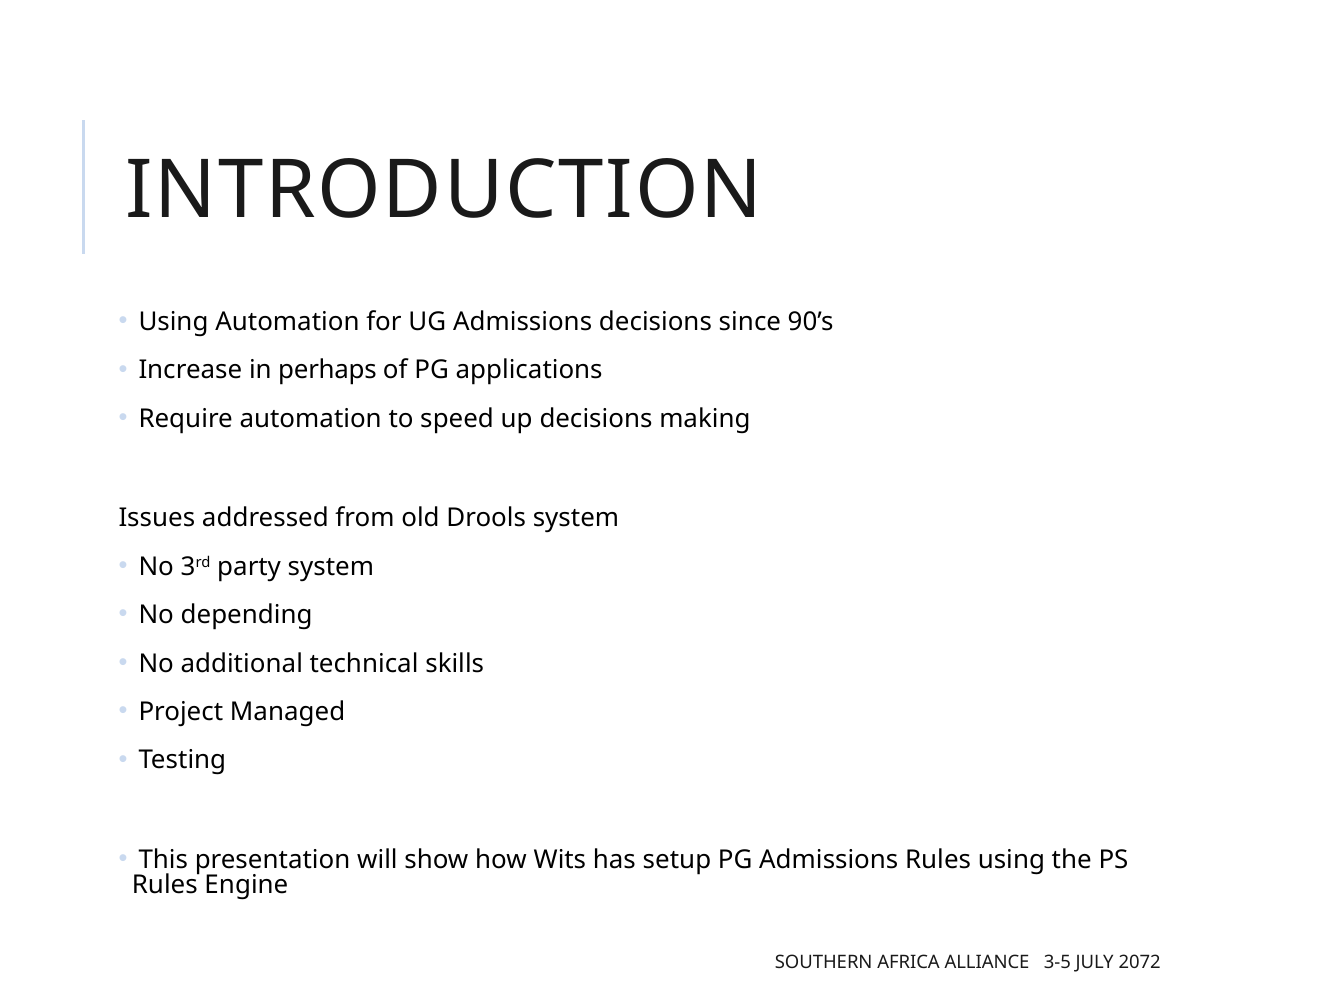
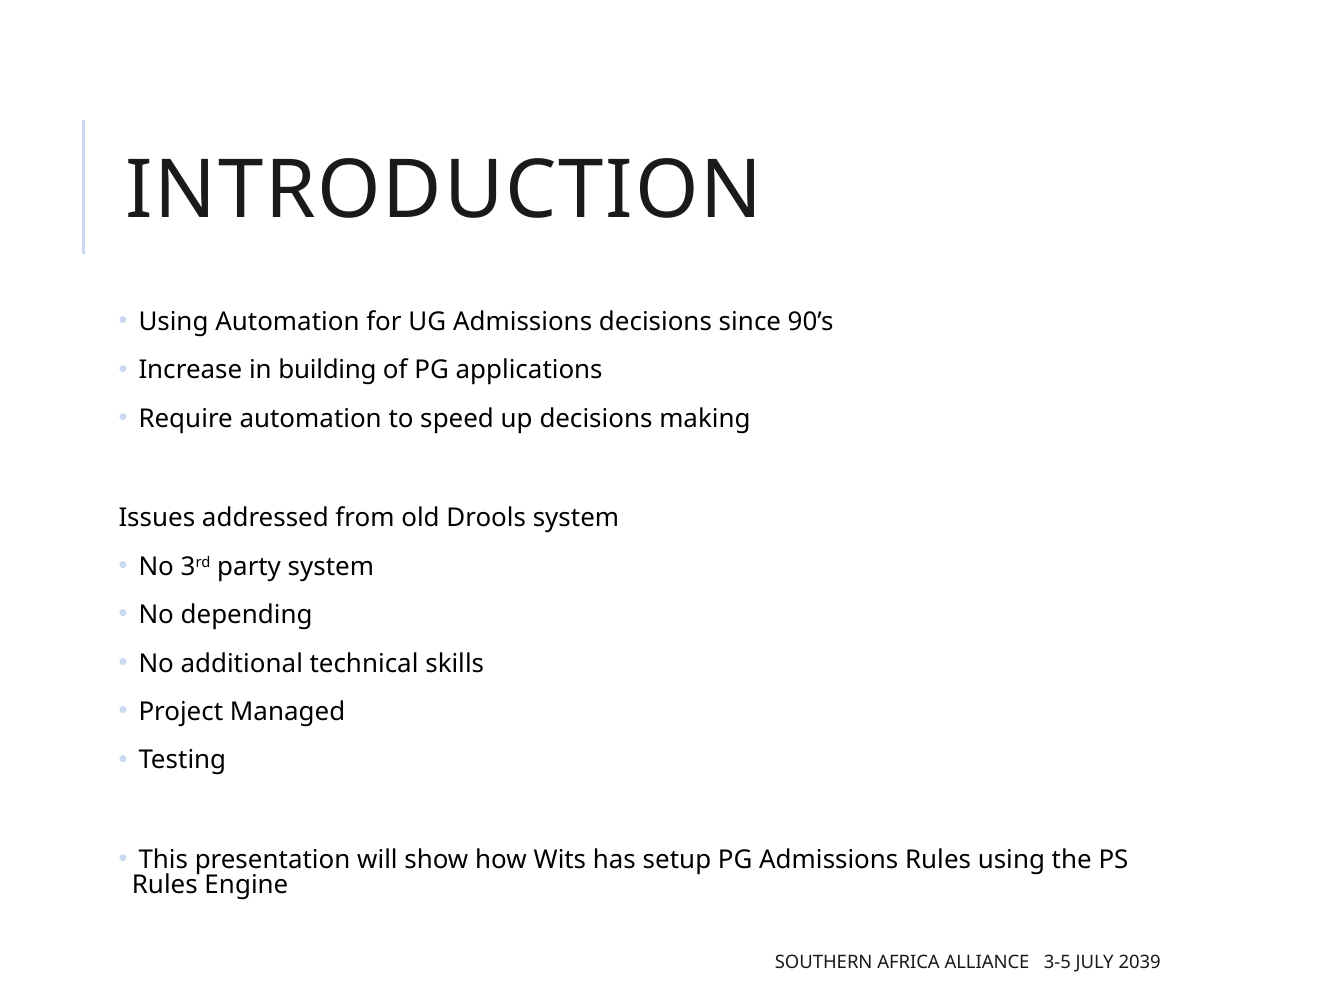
perhaps: perhaps -> building (328, 370)
2072: 2072 -> 2039 (1140, 962)
